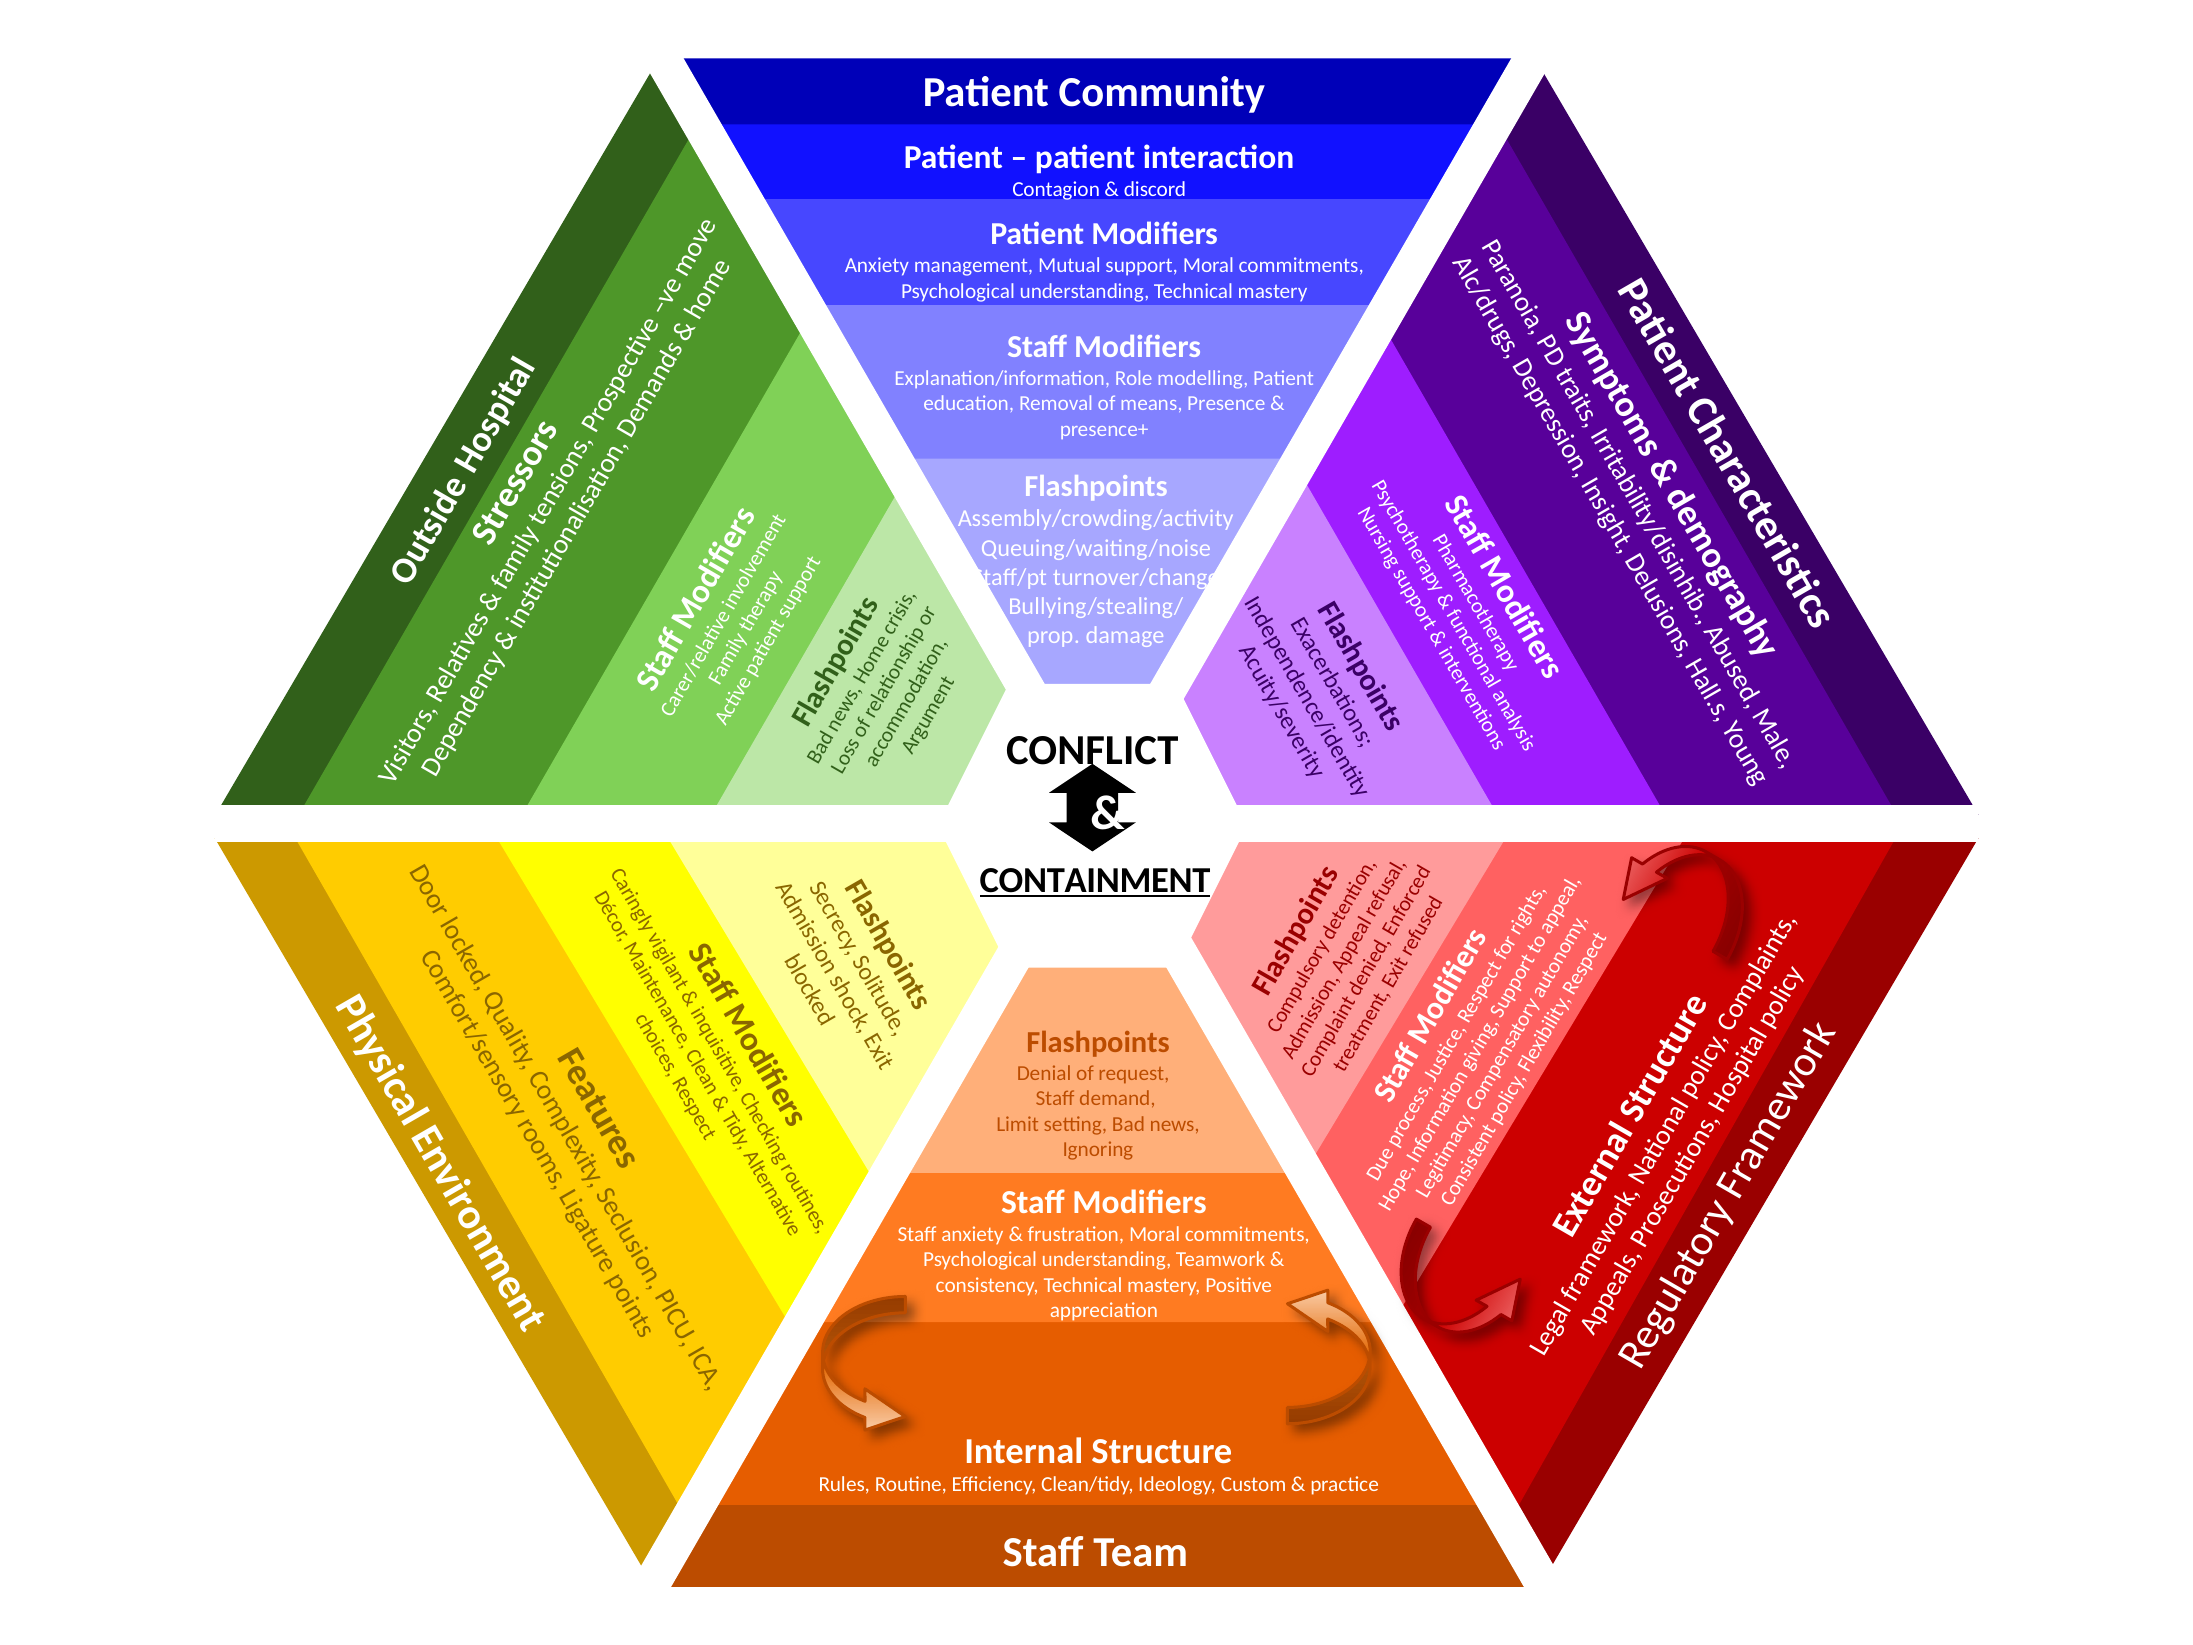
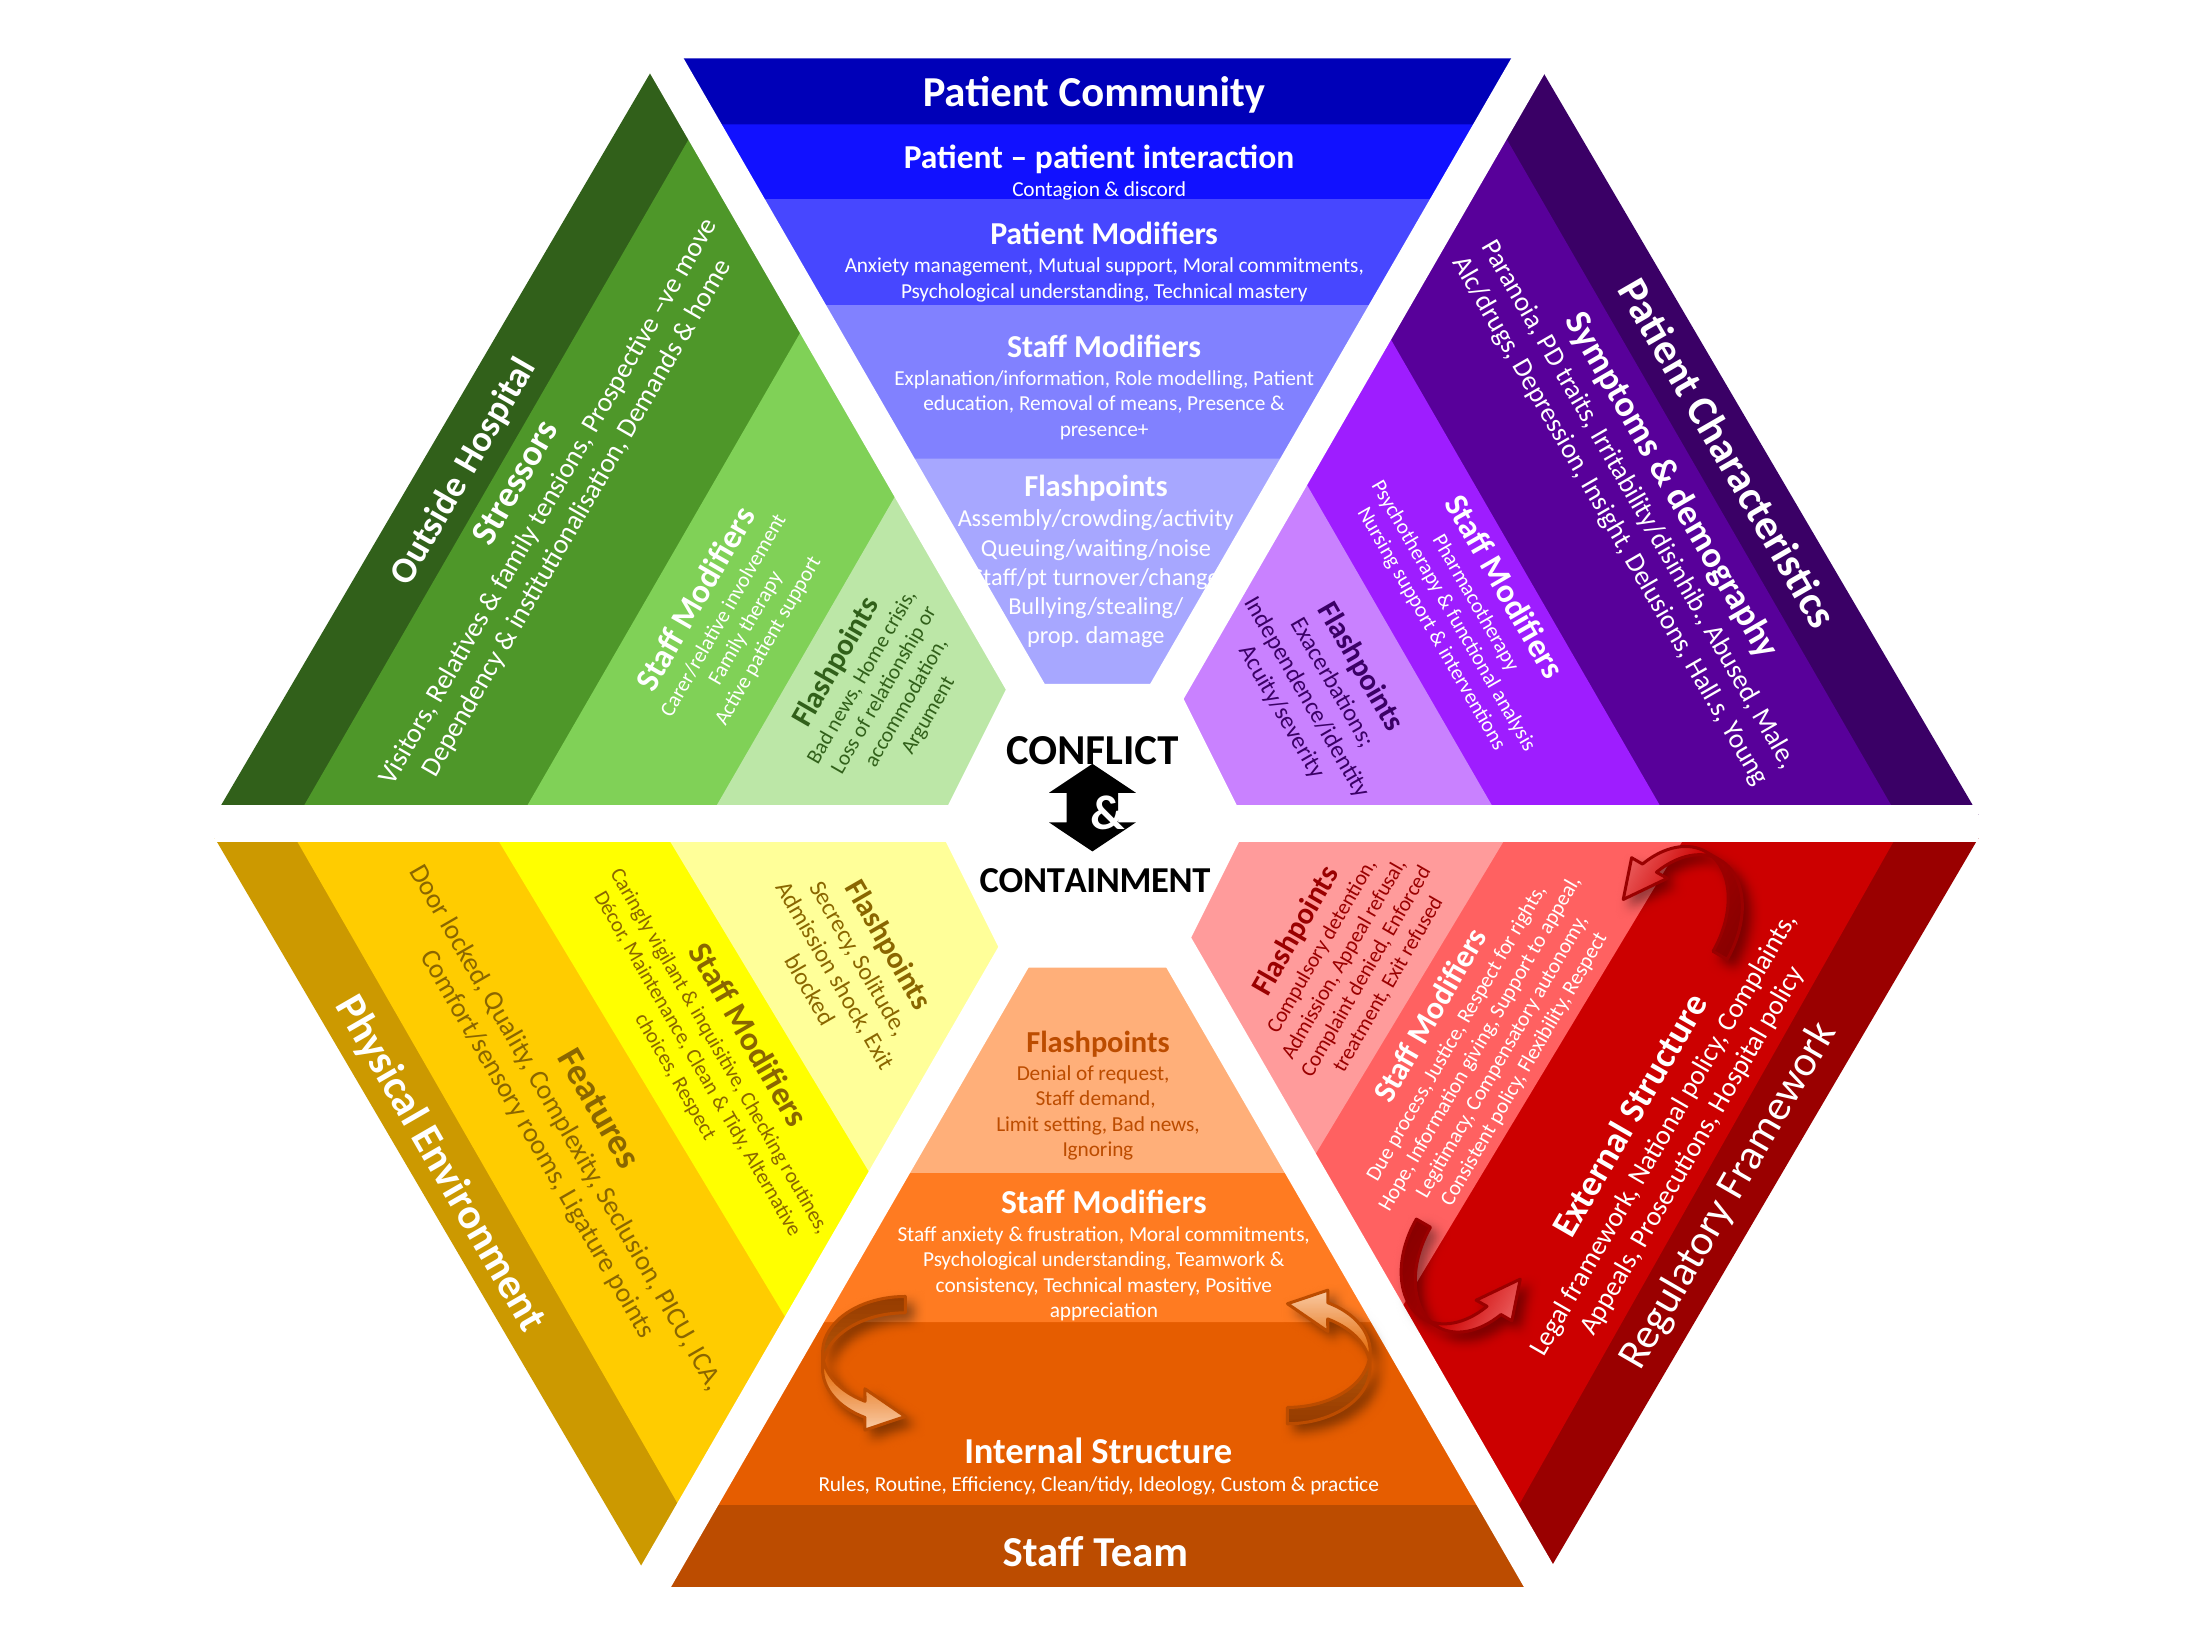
CONTAINMENT underline: present -> none (1095, 880)
